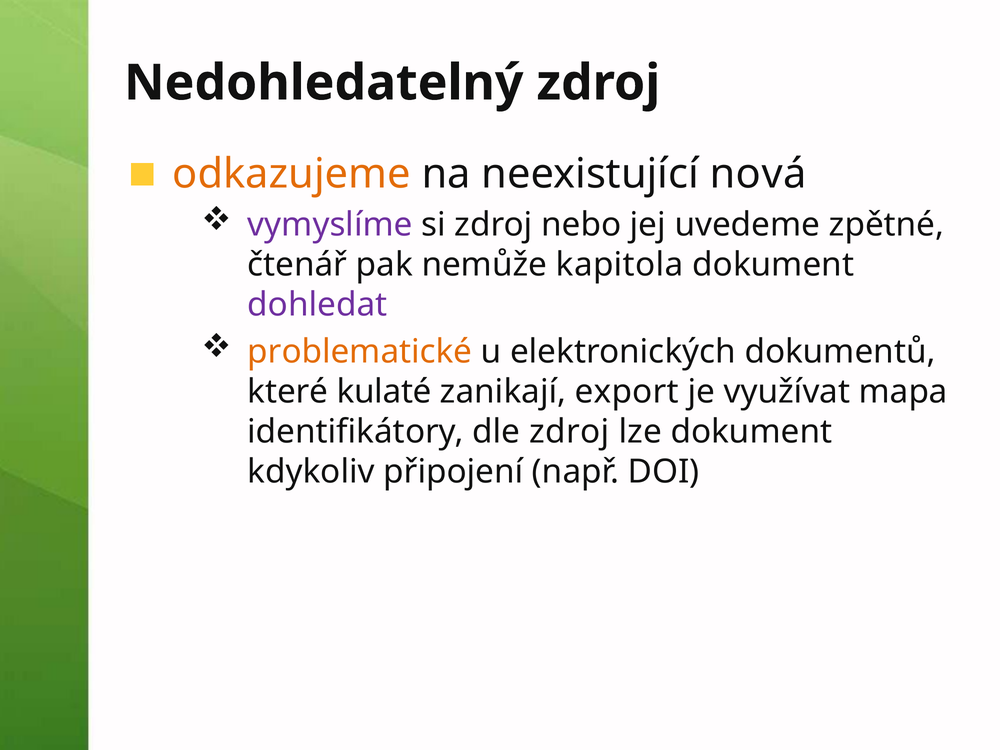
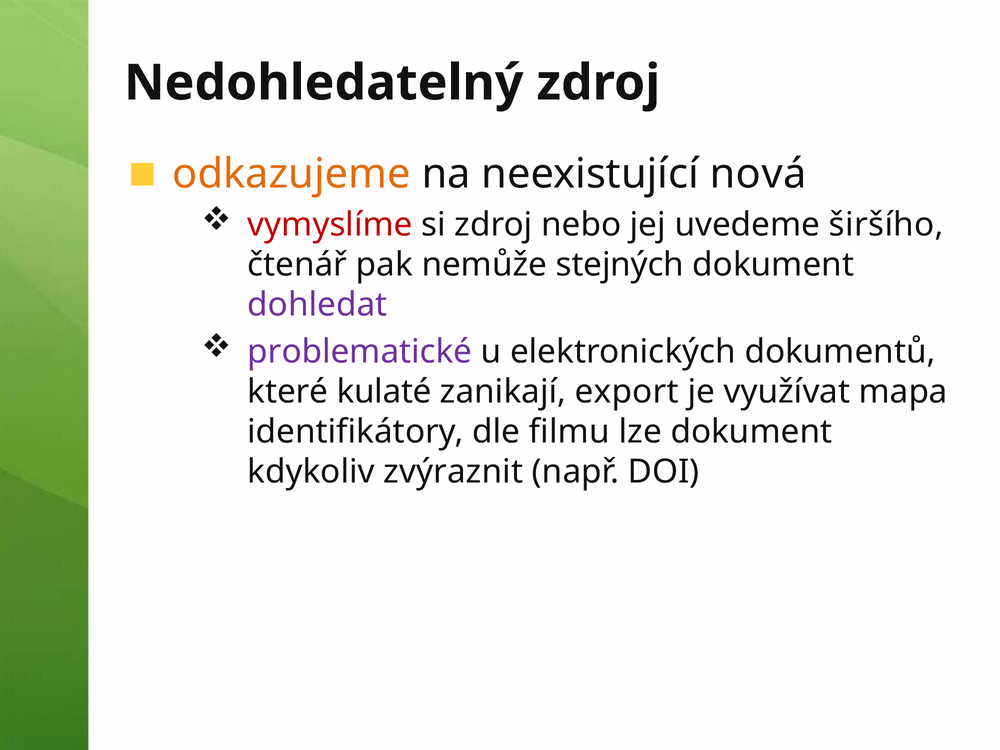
vymyslíme colour: purple -> red (330, 225)
zpětné: zpětné -> širšího (886, 225)
kapitola: kapitola -> stejných (620, 265)
problematické colour: orange -> purple (360, 352)
dle zdroj: zdroj -> filmu (569, 432)
připojení: připojení -> zvýraznit (453, 472)
